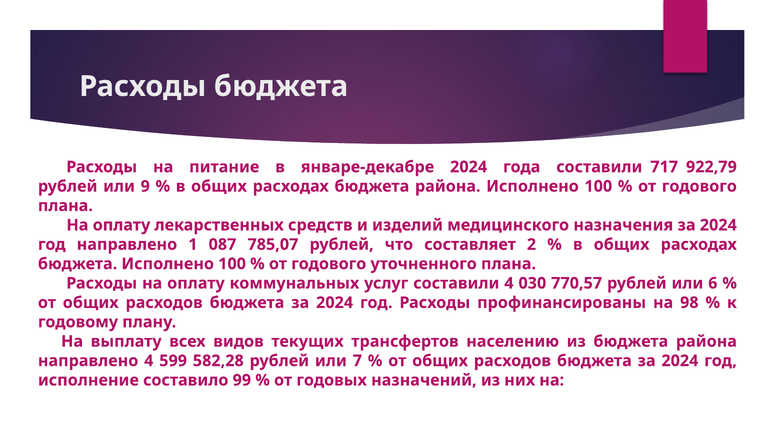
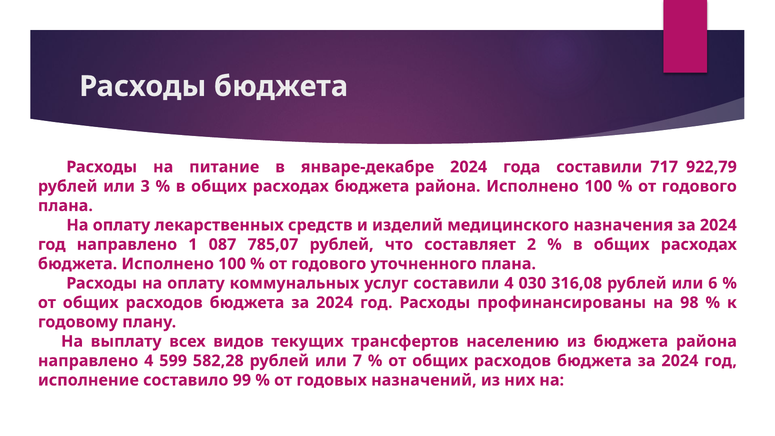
9: 9 -> 3 (145, 186)
770,57: 770,57 -> 316,08 (577, 283)
